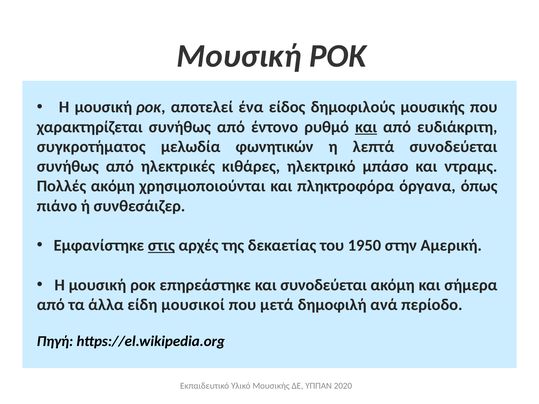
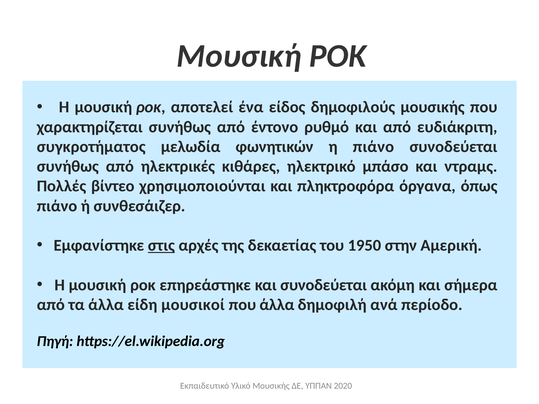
και underline: present -> none (366, 127)
η λεπτά: λεπτά -> πιάνο (373, 147)
Πολλές ακόμη: ακόμη -> βίντεο (113, 186)
που μετά: μετά -> άλλα (277, 305)
